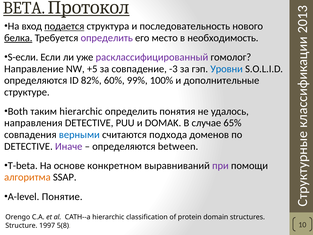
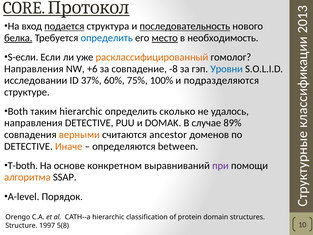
BETA: BETA -> CORE (24, 8)
последовательность underline: none -> present (185, 26)
определить colour: purple -> blue (107, 38)
место underline: none -> present (165, 38)
расклассифицированный colour: purple -> orange (152, 57)
Направление: Направление -> Направления (34, 69)
+5: +5 -> +6 (92, 69)
-3: -3 -> -8 (173, 69)
определяются: определяются -> исследовании (36, 80)
82%: 82% -> 37% (91, 80)
99%: 99% -> 75% (137, 80)
дополнительные: дополнительные -> подразделяются (221, 80)
понятия: понятия -> сколько (177, 111)
65%: 65% -> 89% (232, 123)
верными colour: blue -> orange (79, 135)
подхода: подхода -> ancestor (168, 135)
Иначе colour: purple -> orange (69, 146)
T-beta: T-beta -> T-both (23, 165)
Понятие: Понятие -> Порядок (62, 196)
